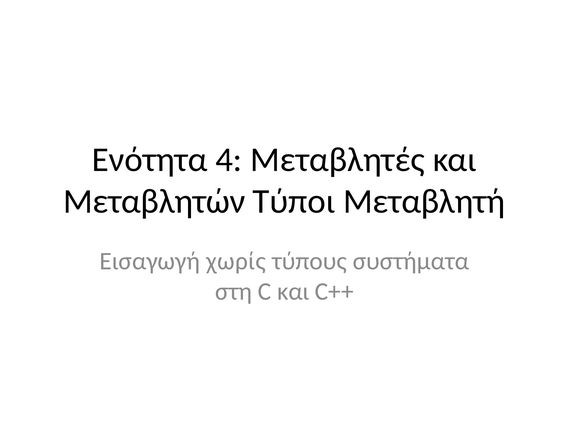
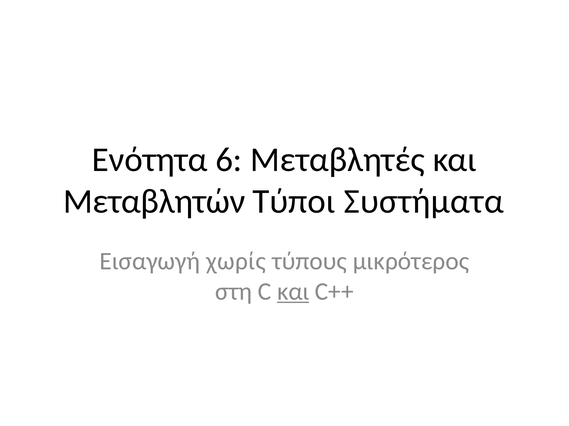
4: 4 -> 6 (229, 160)
Μεταβλητή: Μεταβλητή -> Συστήματα (424, 202)
συστήματα: συστήματα -> μικρότερος (411, 262)
και underline: none -> present (293, 292)
